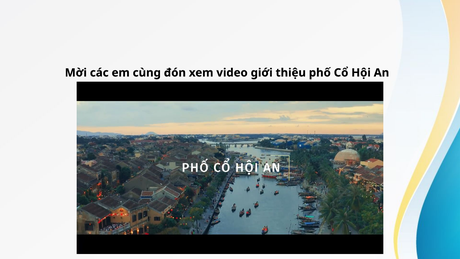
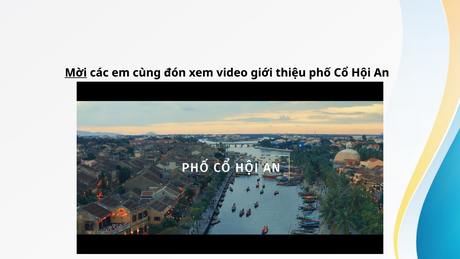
Mời underline: none -> present (76, 73)
